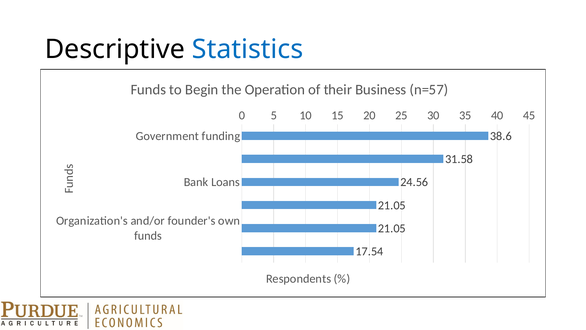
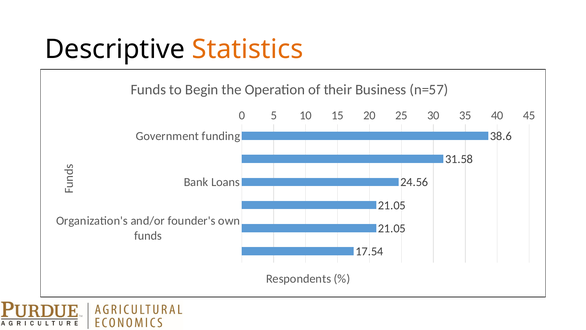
Statistics colour: blue -> orange (248, 49)
